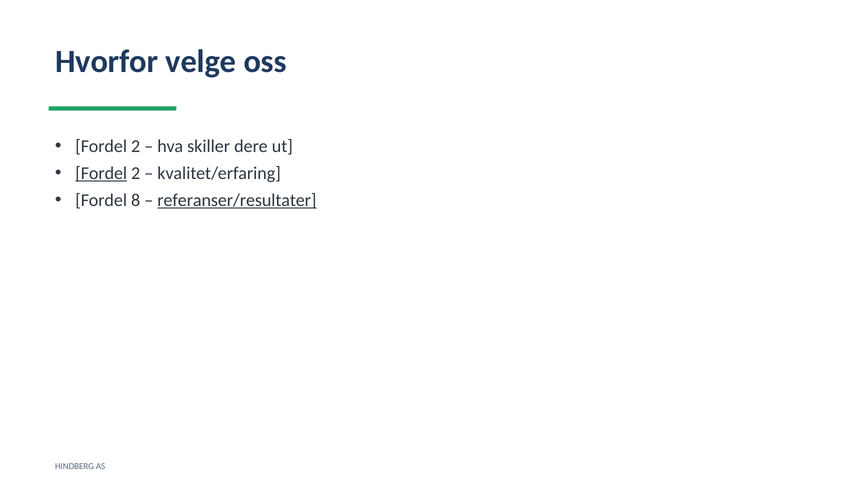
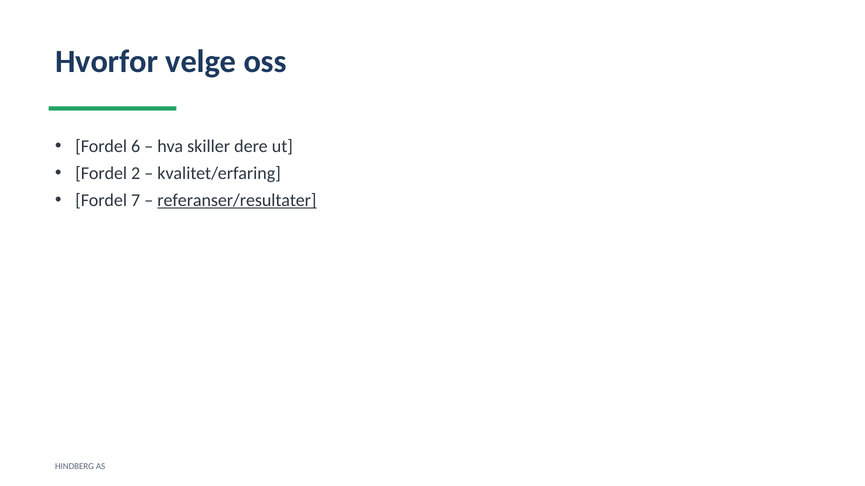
2: 2 -> 6 (136, 147)
Fordel underline: present -> none (101, 174)
8: 8 -> 7 (136, 201)
